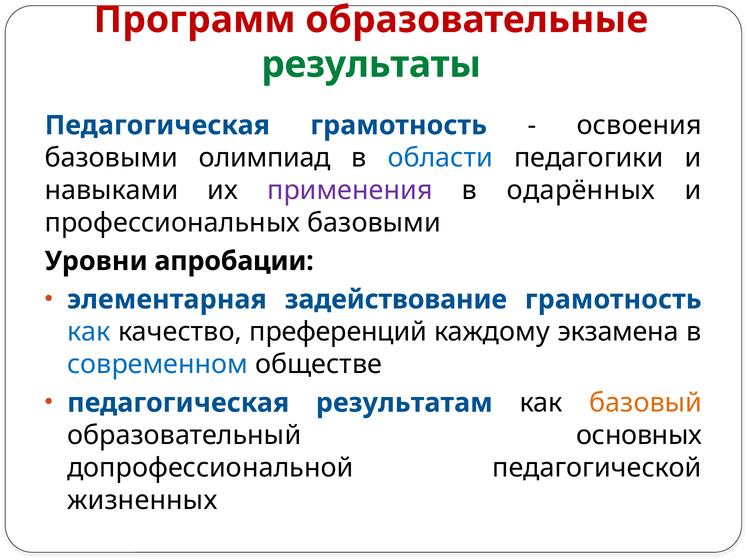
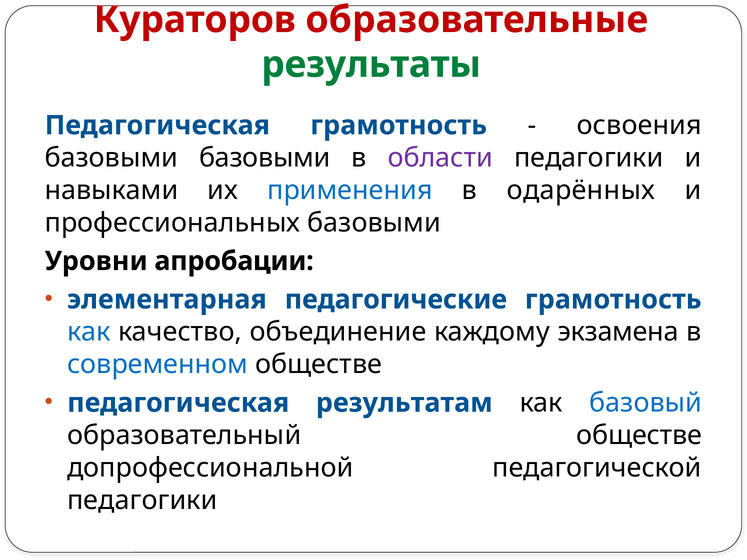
Программ: Программ -> Кураторов (195, 20)
базовыми олимпиад: олимпиад -> базовыми (265, 158)
области colour: blue -> purple (440, 158)
применения colour: purple -> blue (350, 190)
задействование: задействование -> педагогические (396, 300)
преференций: преференций -> объединение (338, 332)
базовый colour: orange -> blue (646, 403)
образовательный основных: основных -> обществе (639, 435)
жизненных: жизненных -> педагогики (142, 500)
